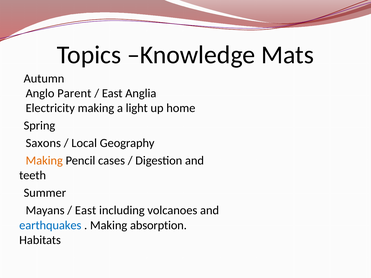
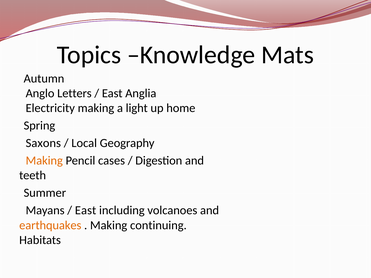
Parent: Parent -> Letters (74, 93)
earthquakes colour: blue -> orange (50, 225)
absorption: absorption -> continuing (158, 225)
